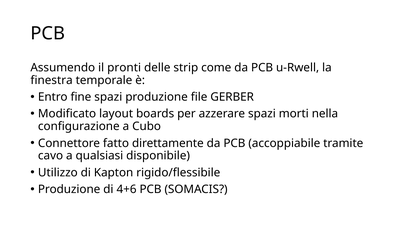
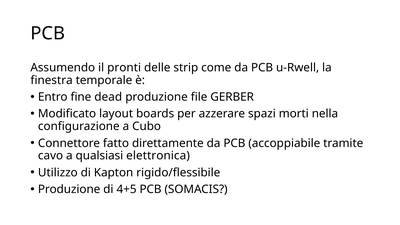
fine spazi: spazi -> dead (108, 97)
disponibile: disponibile -> elettronica (158, 156)
4+6: 4+6 -> 4+5 (127, 189)
